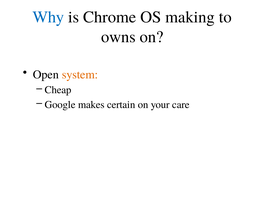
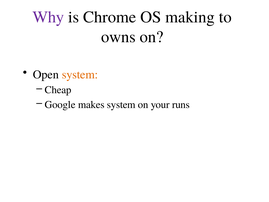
Why colour: blue -> purple (48, 17)
makes certain: certain -> system (121, 104)
care: care -> runs (181, 104)
